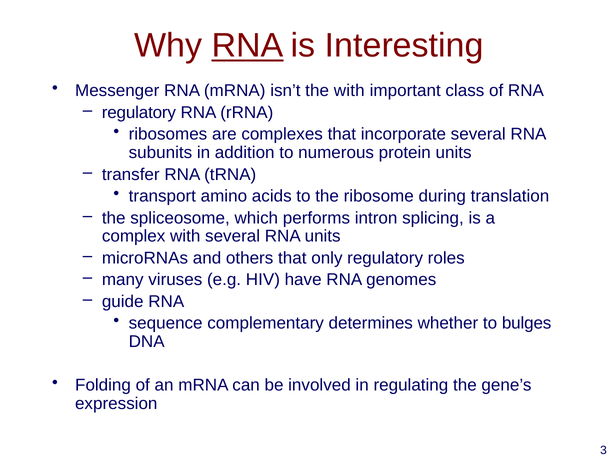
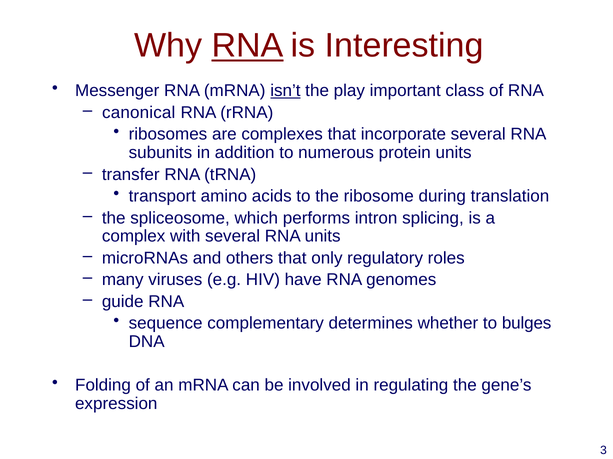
isn’t underline: none -> present (285, 91)
the with: with -> play (349, 91)
regulatory: regulatory -> canonical (139, 113)
